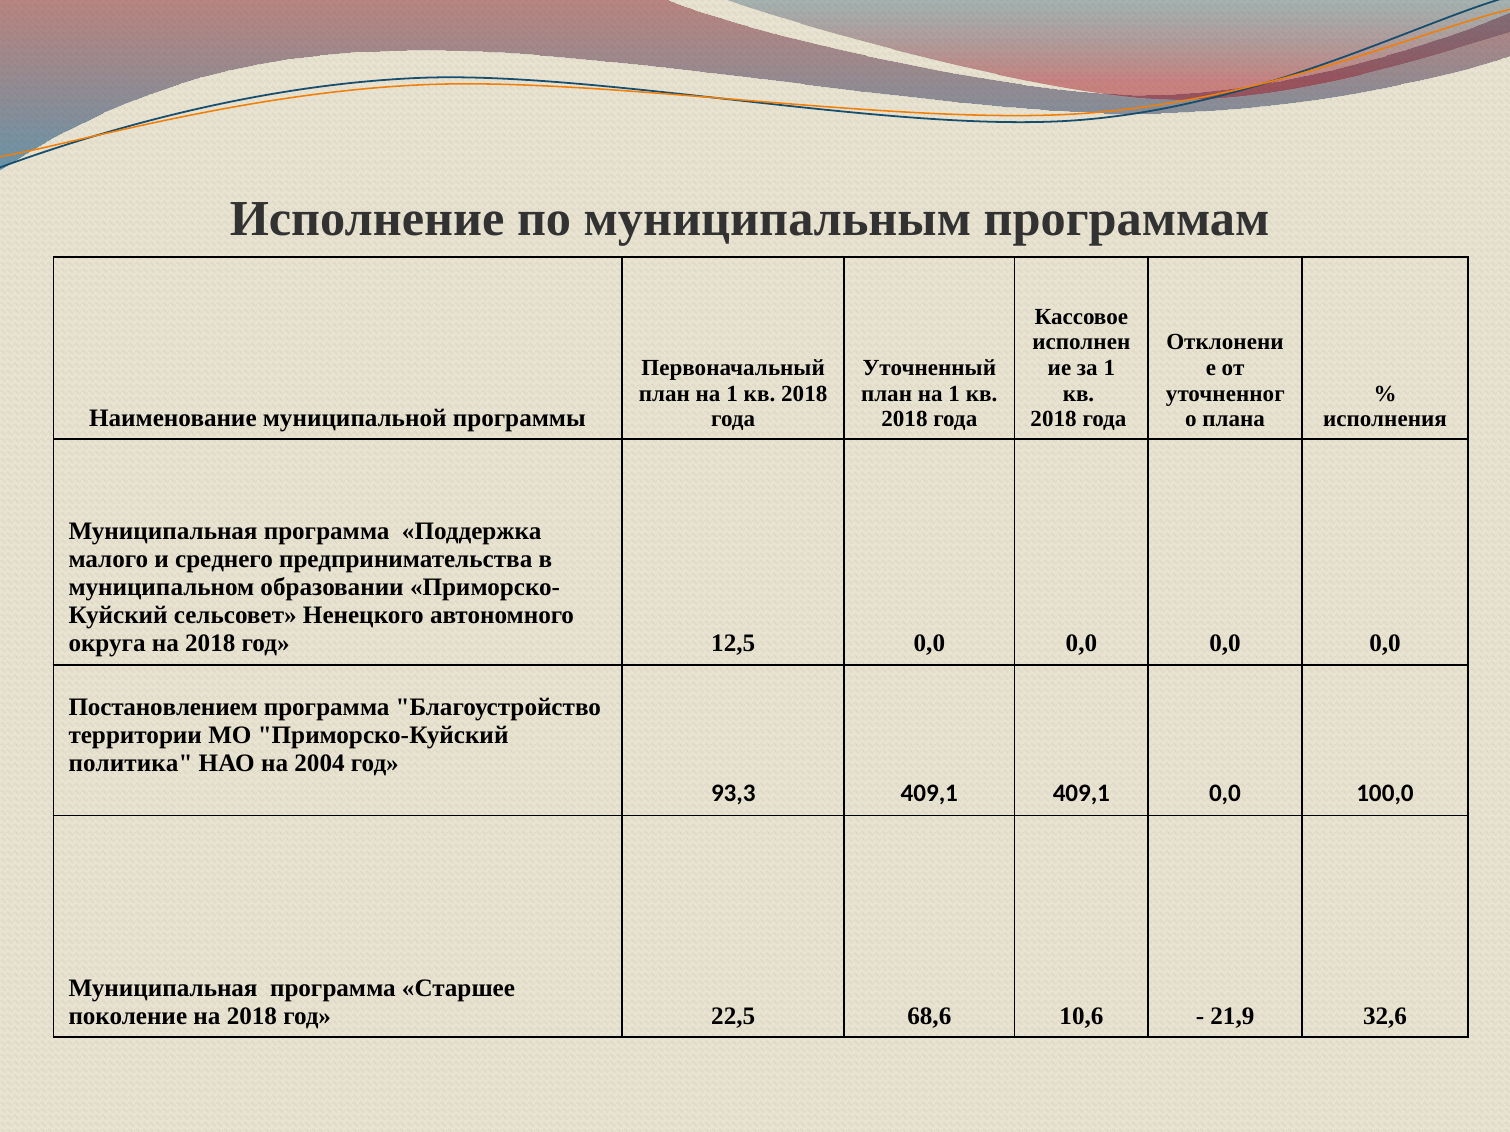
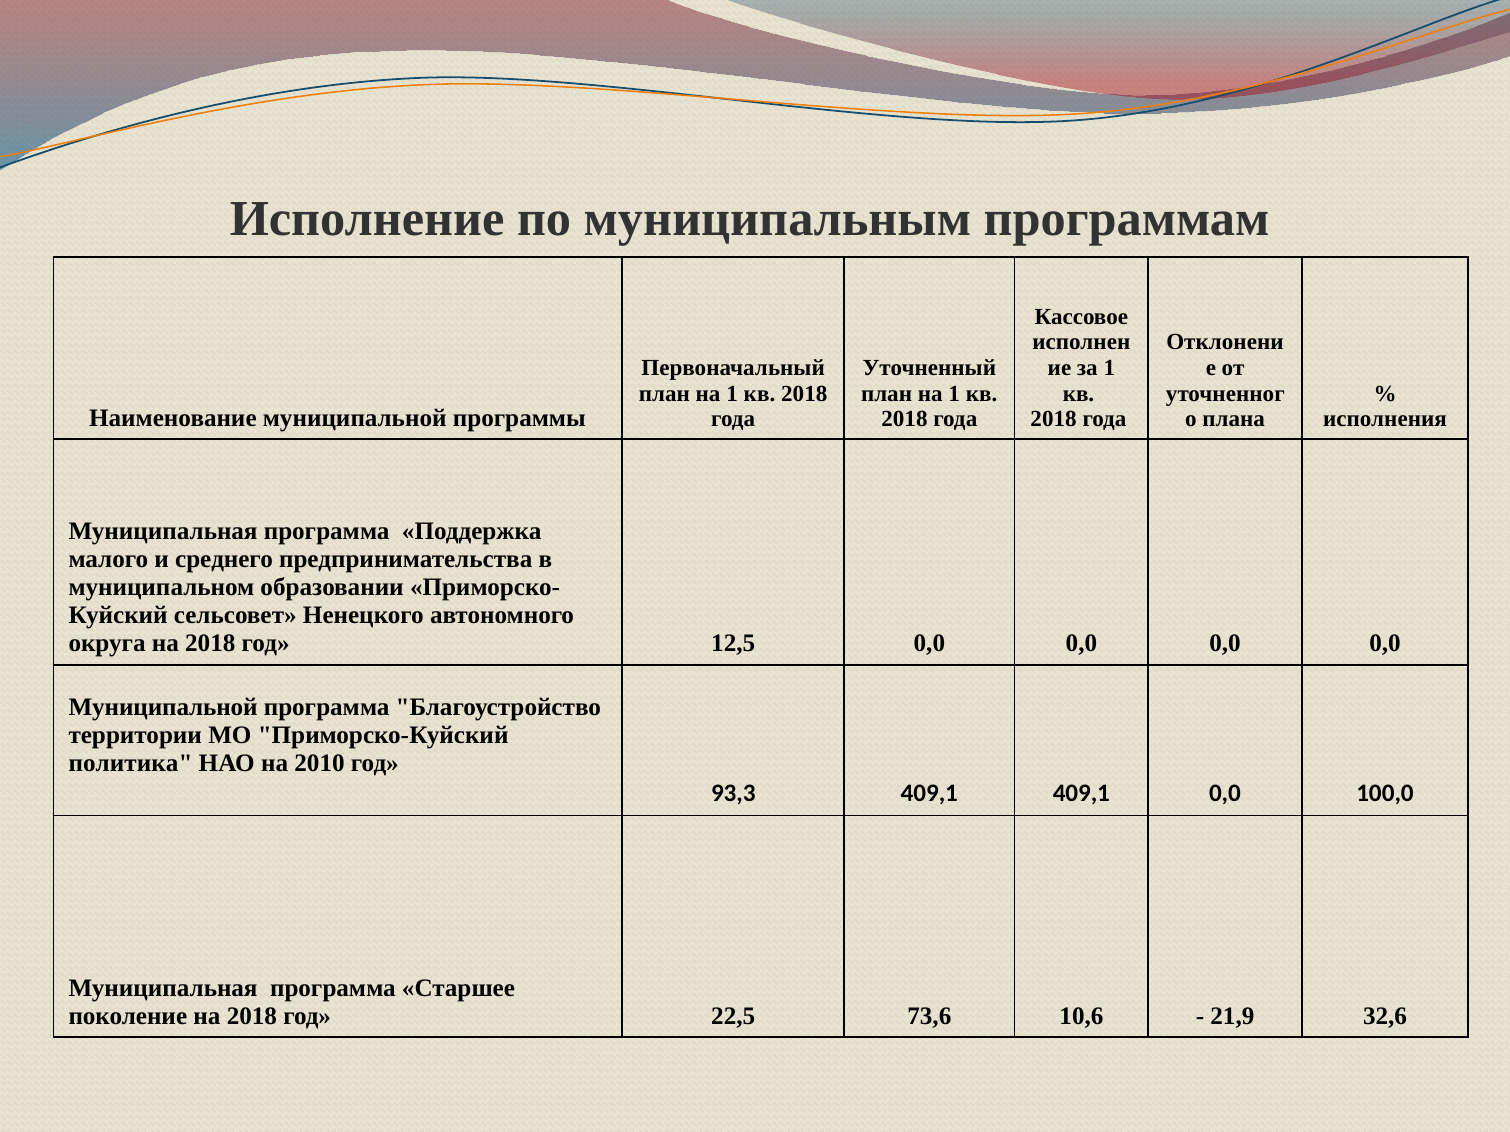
Постановлением: Постановлением -> Муниципальной (163, 708)
2004: 2004 -> 2010 (320, 764)
68,6: 68,6 -> 73,6 (929, 1016)
